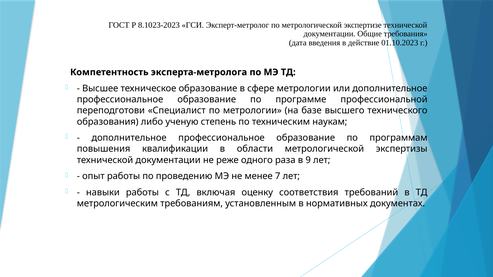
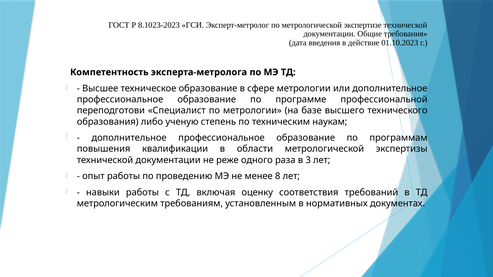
9: 9 -> 3 (308, 160)
7: 7 -> 8 (278, 176)
